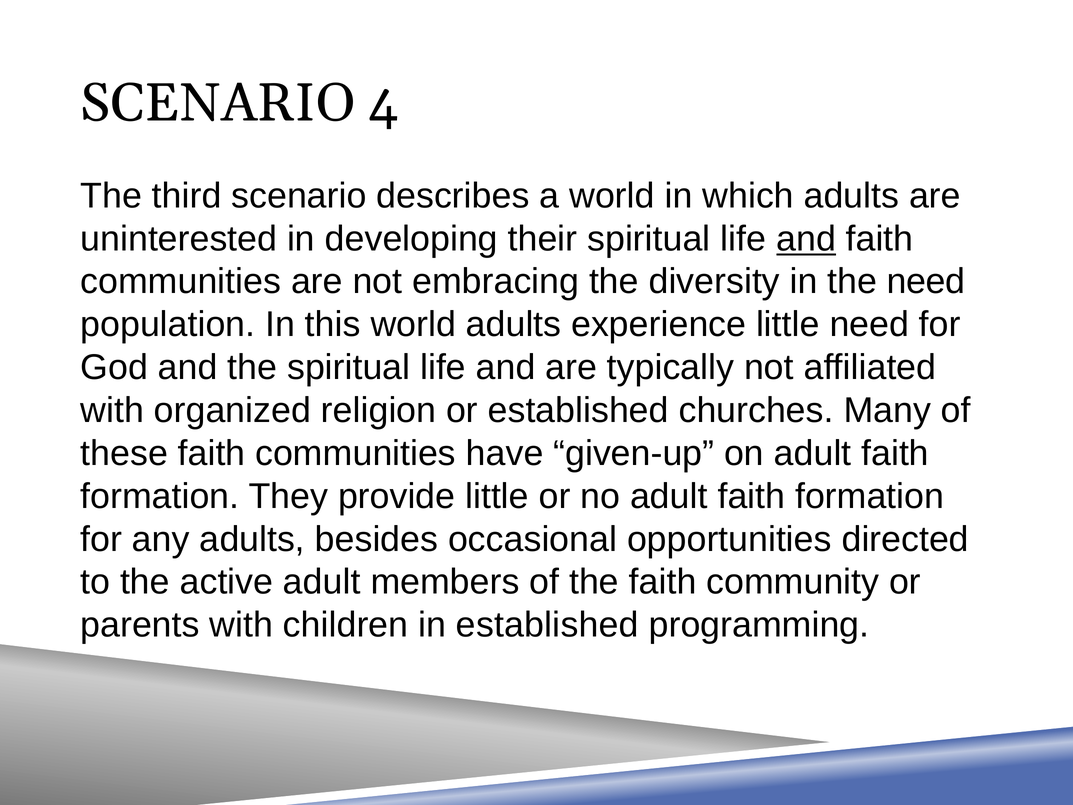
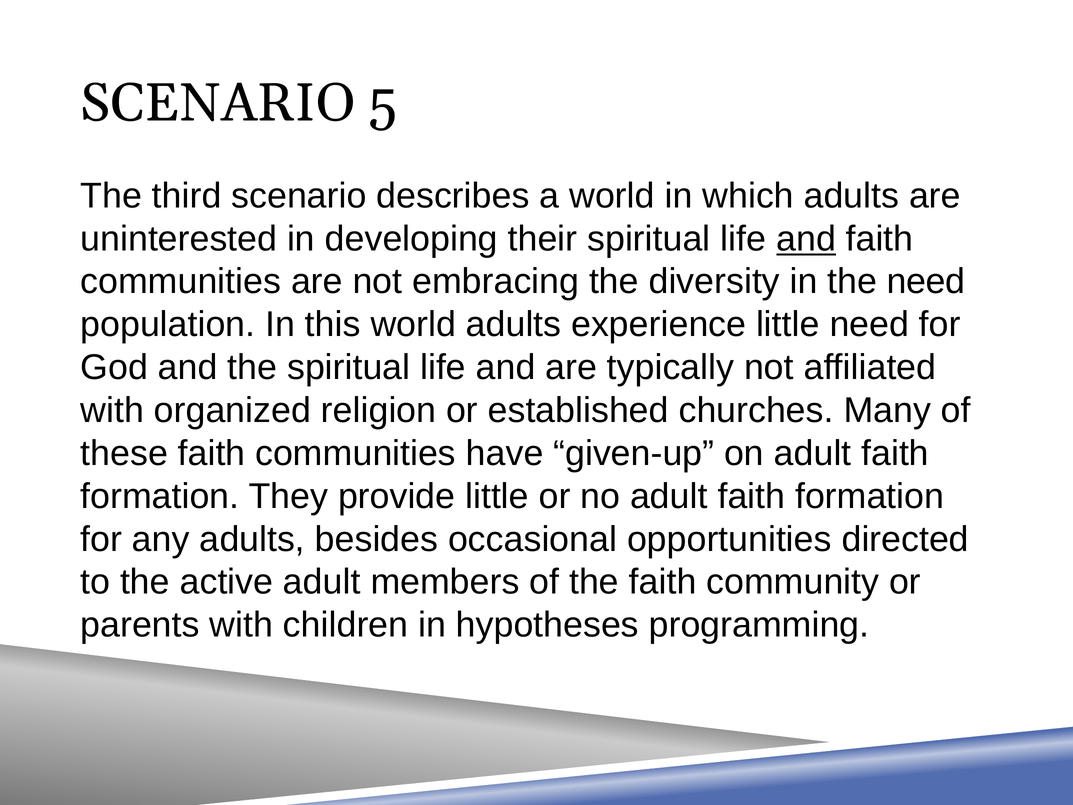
4: 4 -> 5 (383, 103)
in established: established -> hypotheses (547, 625)
